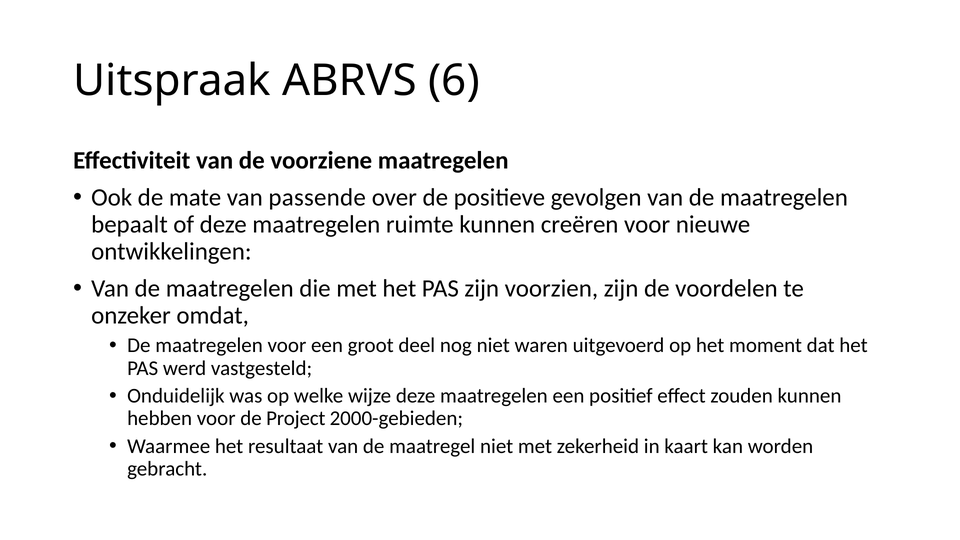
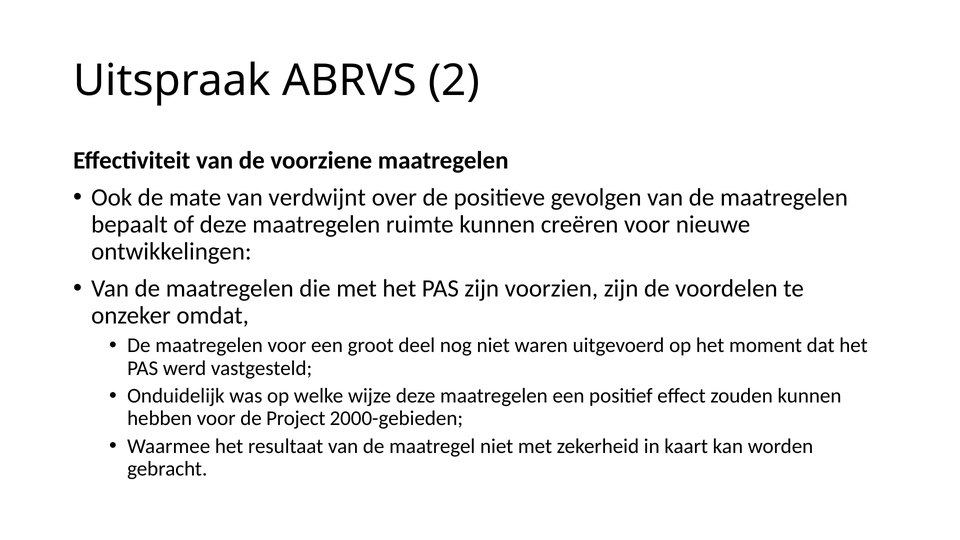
6: 6 -> 2 (454, 81)
passende: passende -> verdwijnt (317, 198)
